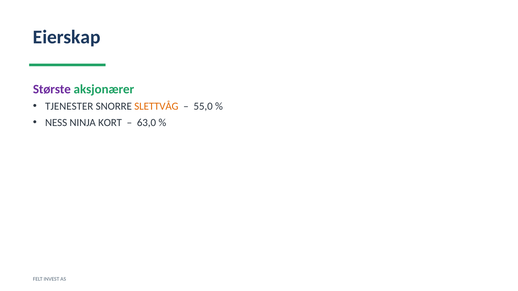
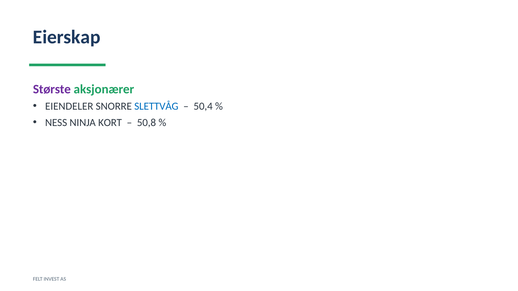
TJENESTER: TJENESTER -> EIENDELER (69, 107)
SLETTVÅG colour: orange -> blue (156, 107)
55,0: 55,0 -> 50,4 (203, 107)
63,0: 63,0 -> 50,8 (146, 123)
